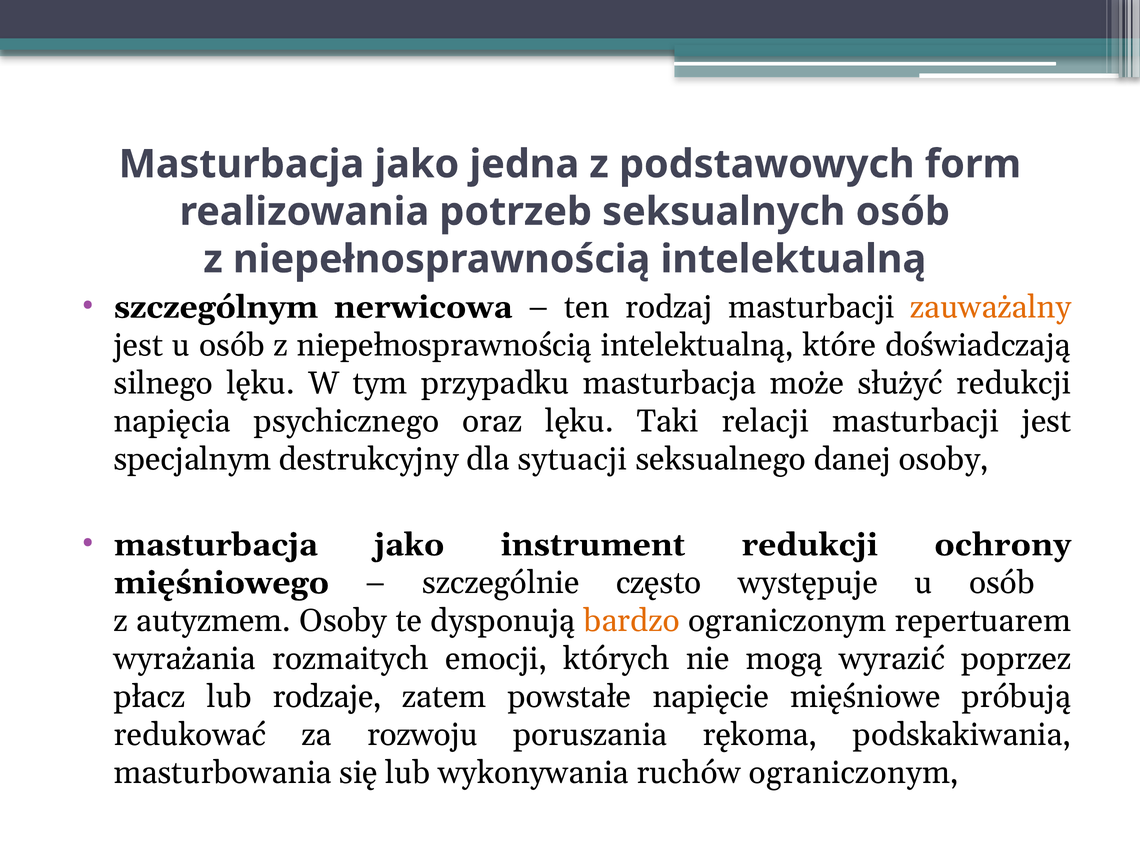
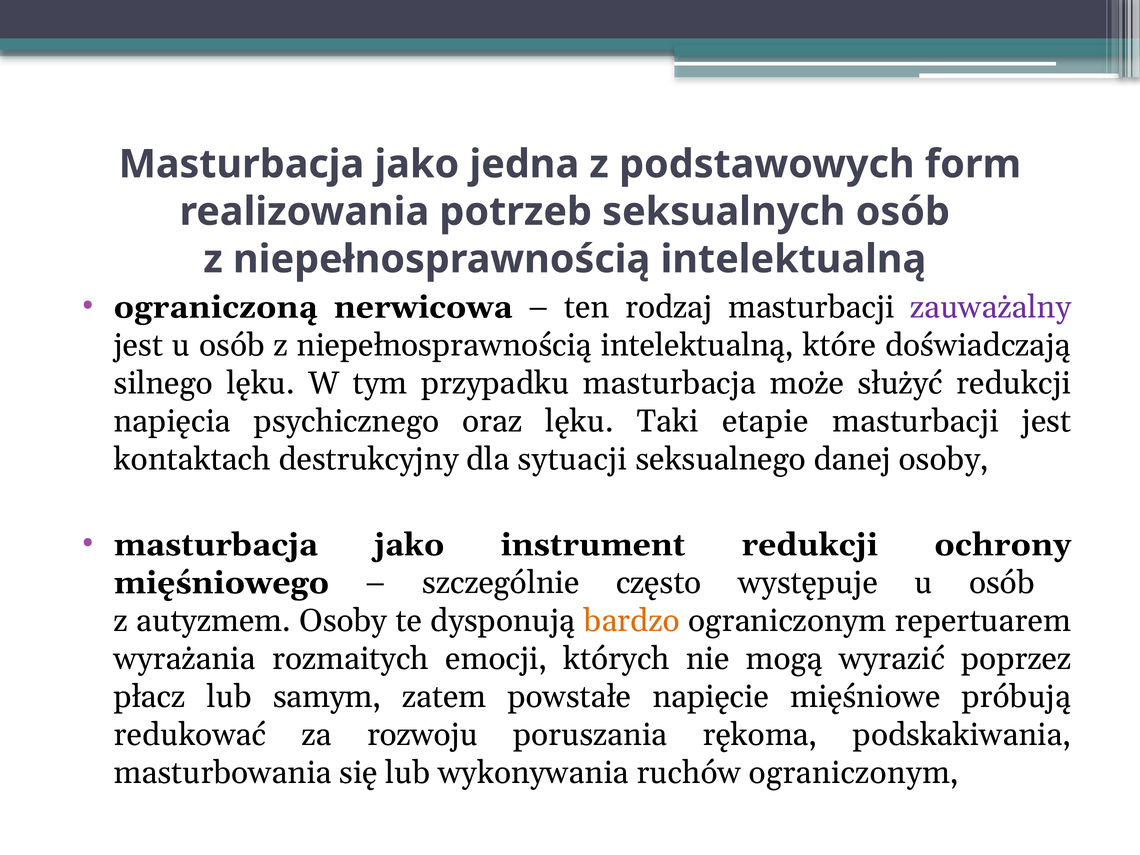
szczególnym: szczególnym -> ograniczoną (216, 307)
zauważalny colour: orange -> purple (991, 307)
relacji: relacji -> etapie (765, 421)
specjalnym: specjalnym -> kontaktach (192, 459)
rodzaje: rodzaje -> samym (327, 697)
